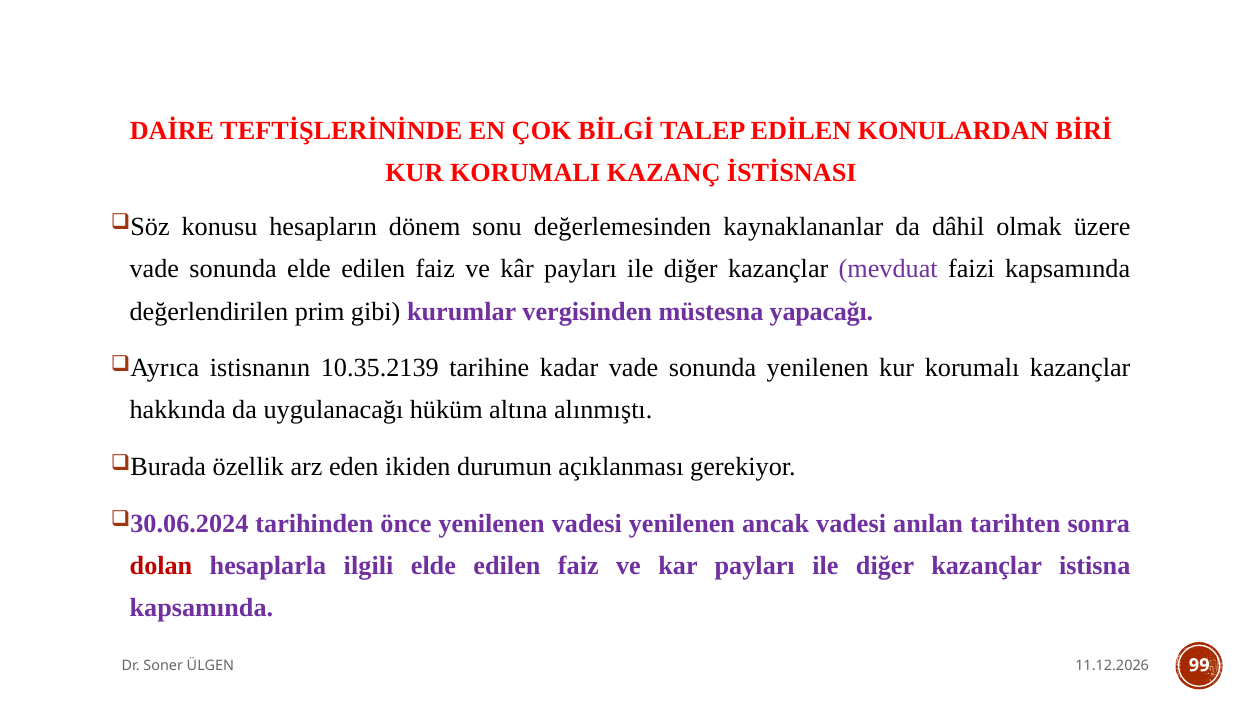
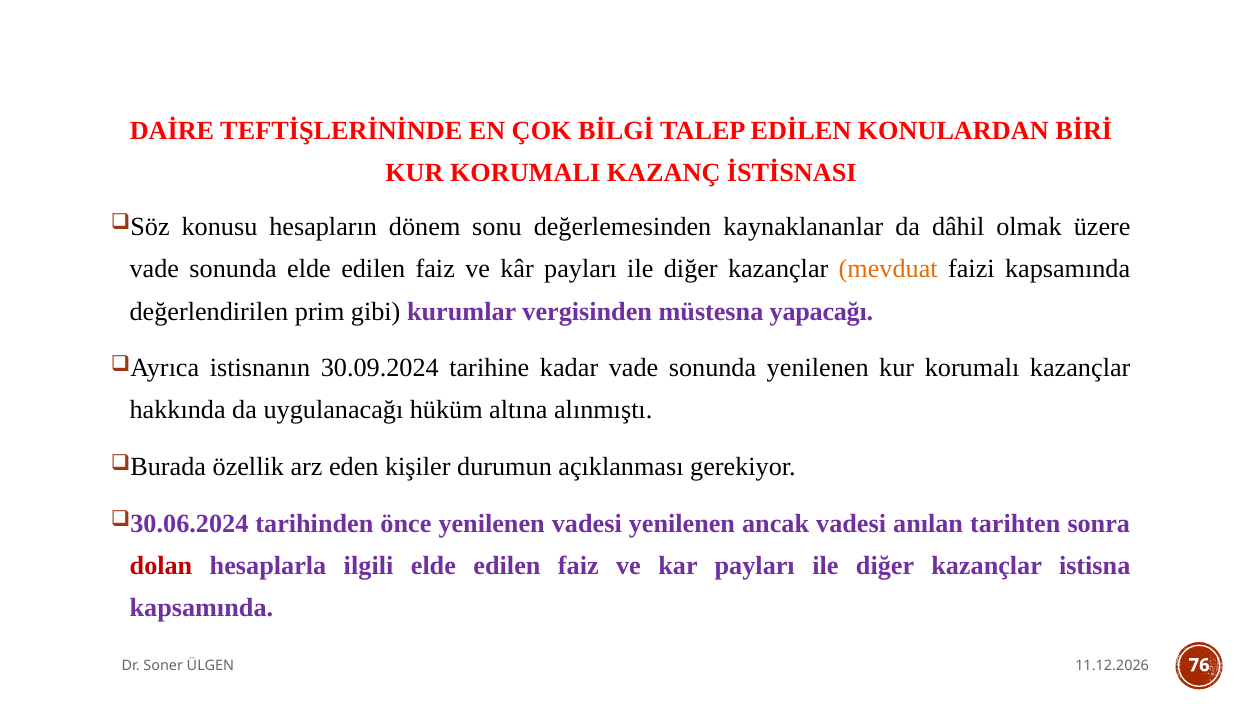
mevduat colour: purple -> orange (888, 269)
10.35.2139: 10.35.2139 -> 30.09.2024 (380, 368)
ikiden: ikiden -> kişiler (418, 467)
99: 99 -> 76 (1199, 665)
